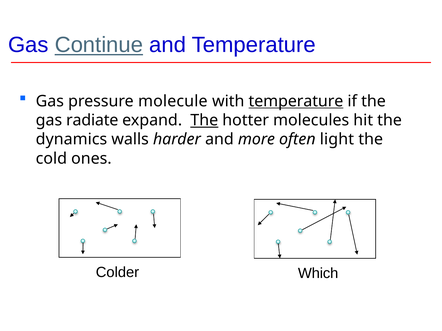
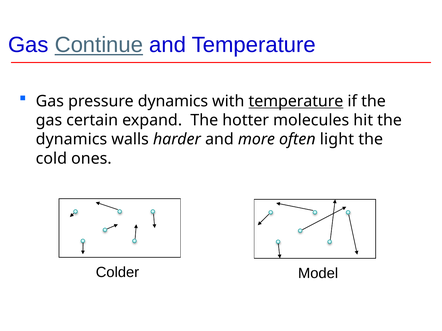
pressure molecule: molecule -> dynamics (173, 101)
radiate: radiate -> certain (92, 120)
The underline: present -> none (204, 120)
Which: Which -> Model (318, 274)
